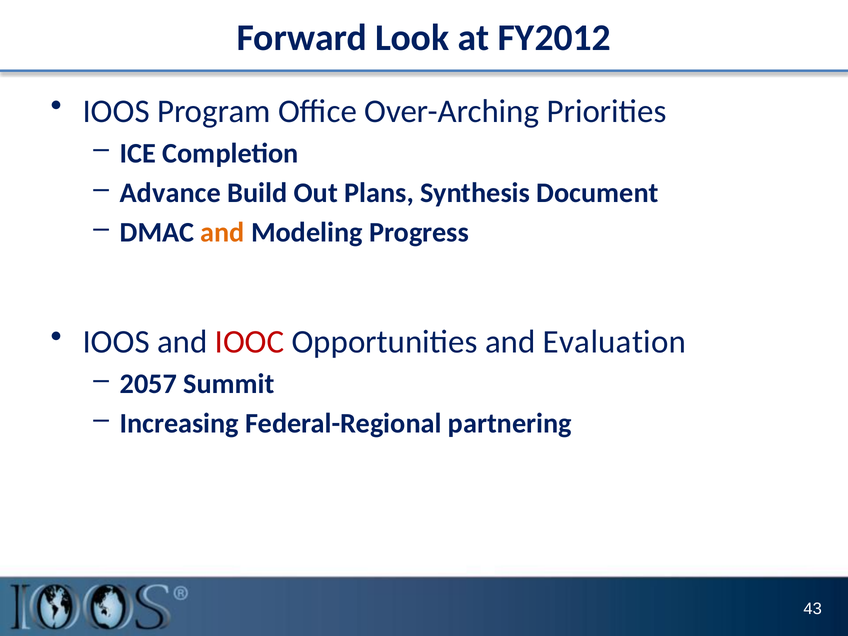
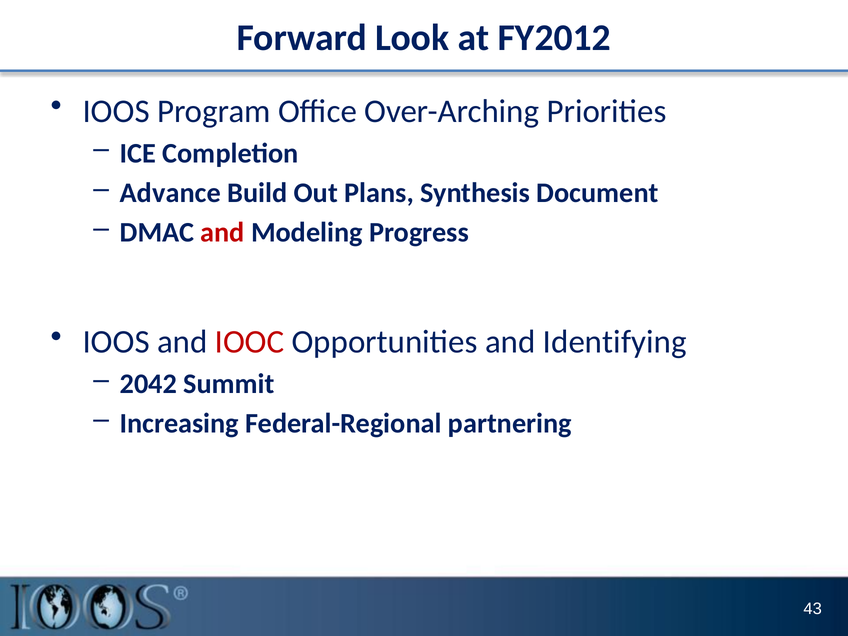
and colour: orange -> red (222, 232)
Evaluation: Evaluation -> Identifying (615, 342)
2057: 2057 -> 2042 (148, 384)
